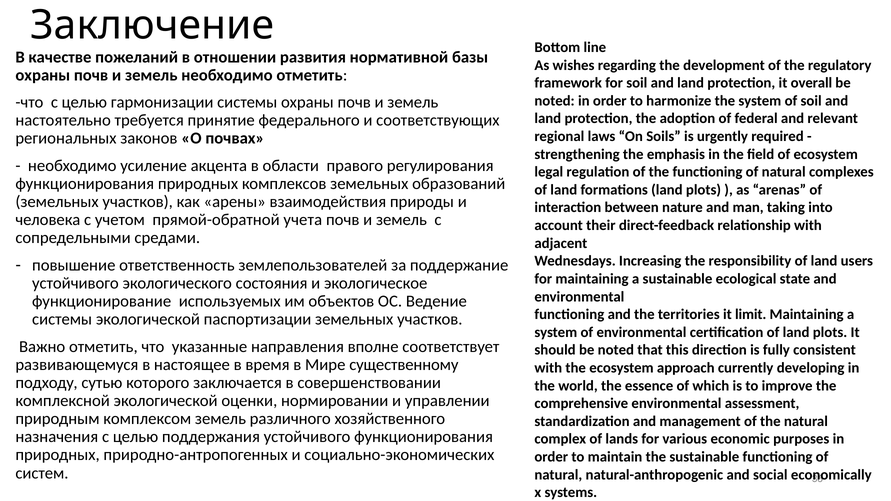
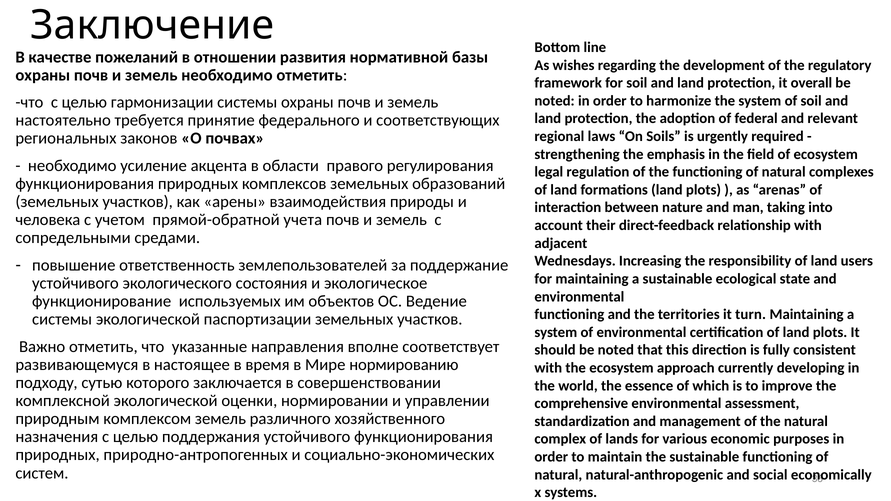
limit: limit -> turn (751, 315)
существенному: существенному -> нормированию (404, 365)
